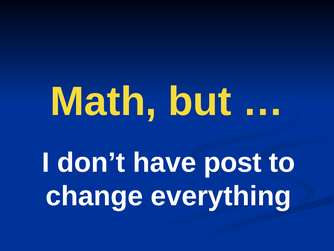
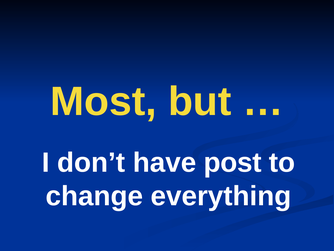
Math: Math -> Most (103, 101)
